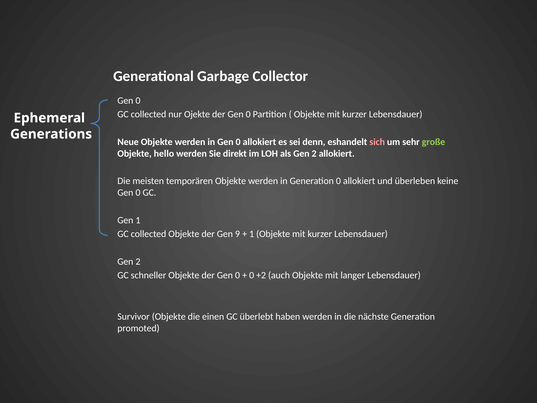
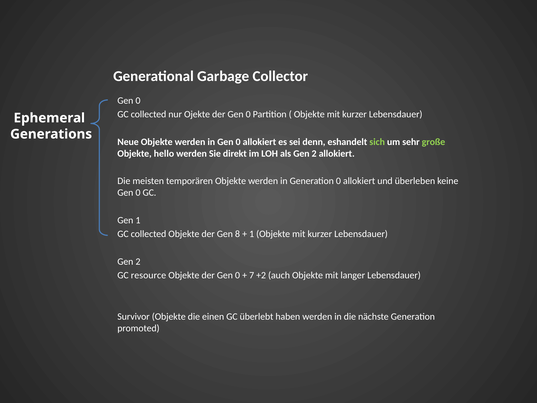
sich colour: pink -> light green (377, 142)
9: 9 -> 8 (238, 234)
schneller: schneller -> resource (148, 275)
0: 0 -> 7 (252, 275)
